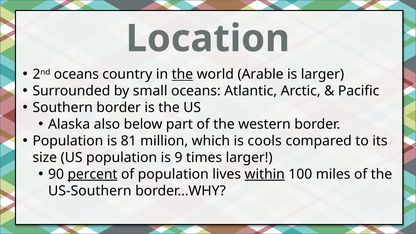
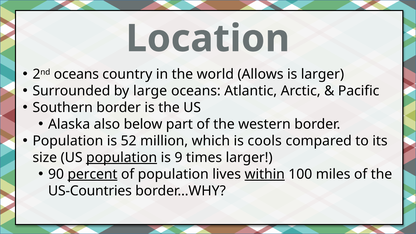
the underline: present -> none (182, 74)
Arable: Arable -> Allows (261, 74)
small: small -> large (150, 91)
81: 81 -> 52 (129, 141)
population underline: none -> present (122, 158)
US-Southern: US-Southern -> US-Countries (90, 191)
